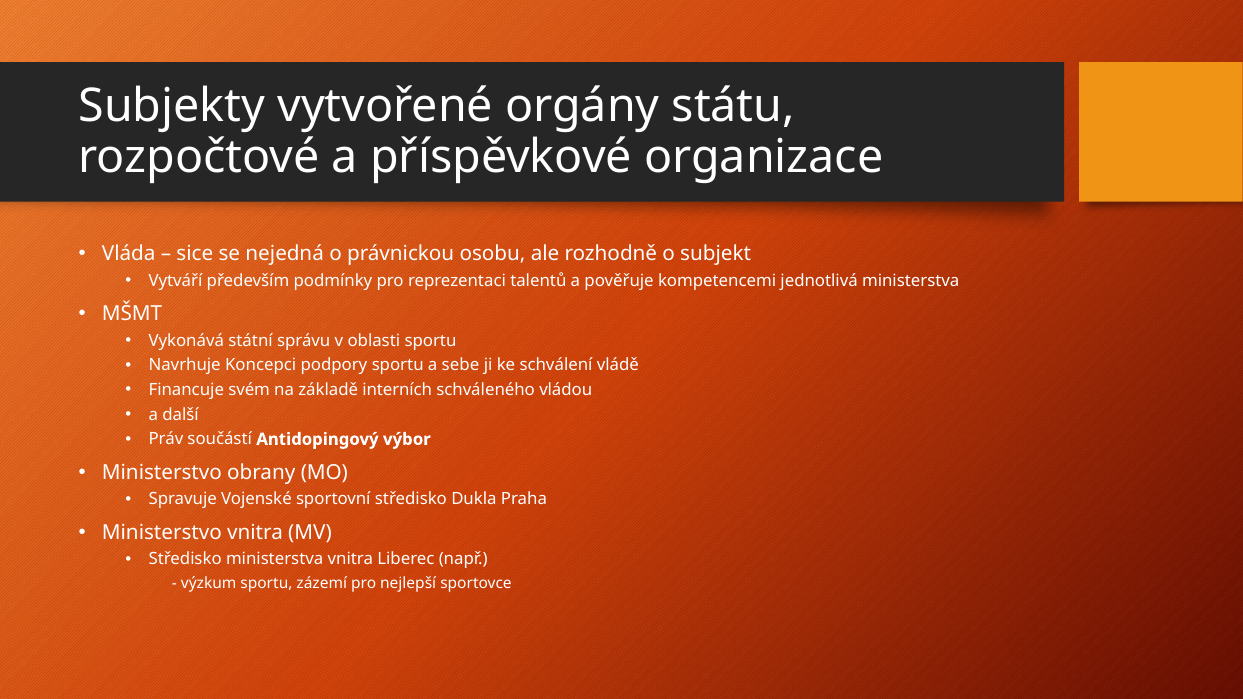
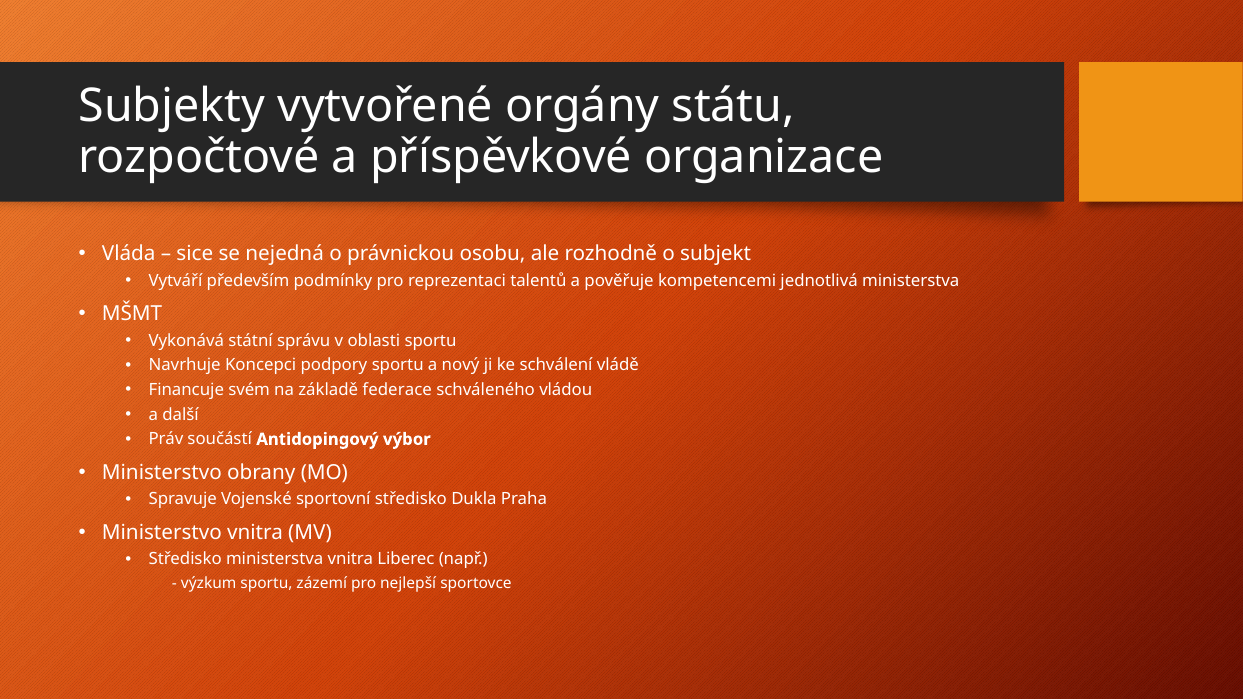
sebe: sebe -> nový (461, 365)
interních: interních -> federace (397, 390)
